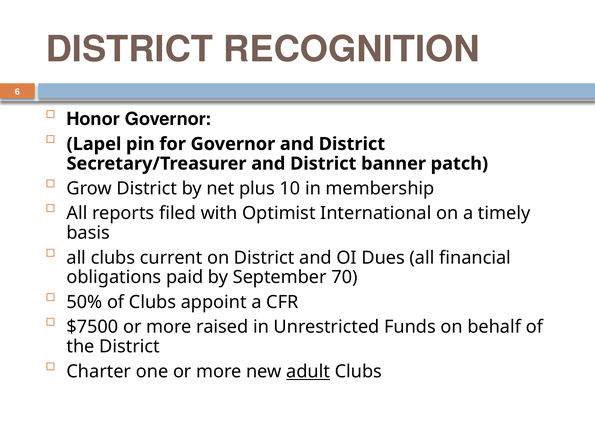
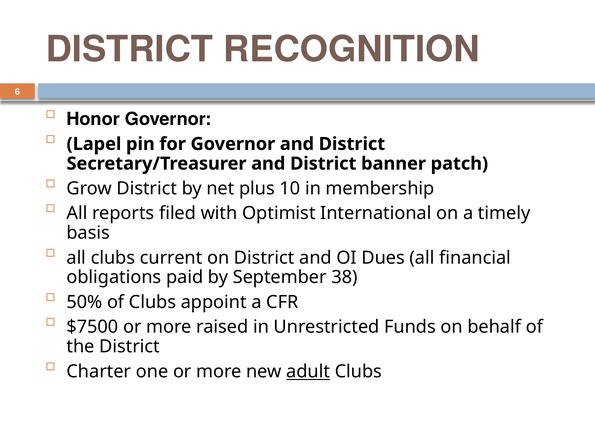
70: 70 -> 38 (344, 277)
